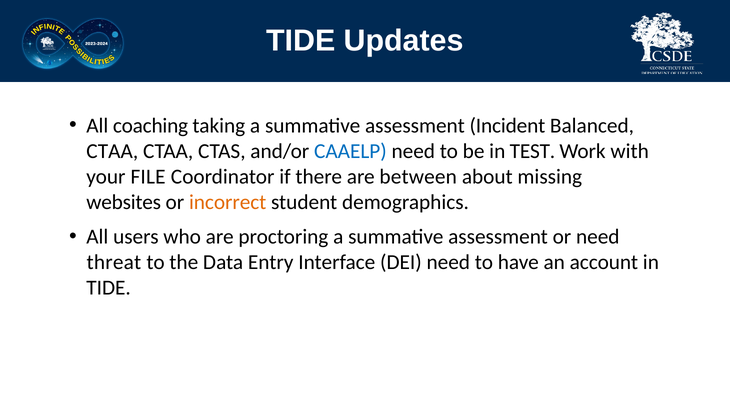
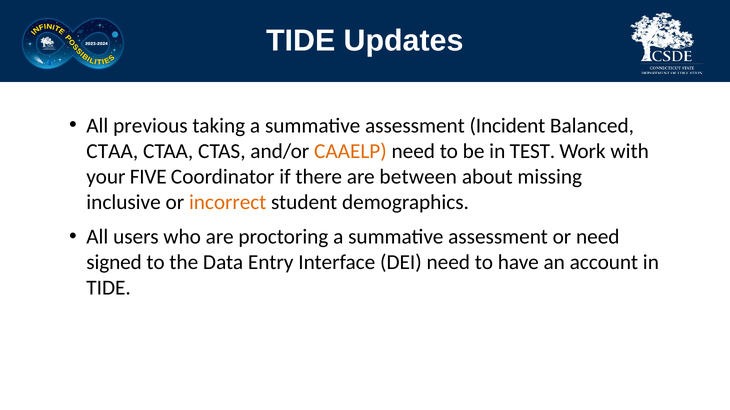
coaching: coaching -> previous (150, 126)
CAAELP colour: blue -> orange (350, 151)
FILE: FILE -> FIVE (148, 177)
websites: websites -> inclusive (124, 202)
threat: threat -> signed (114, 263)
